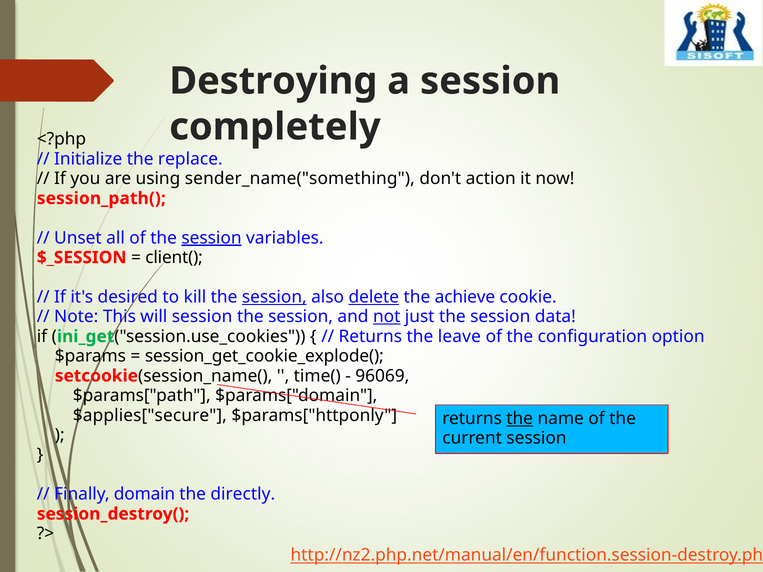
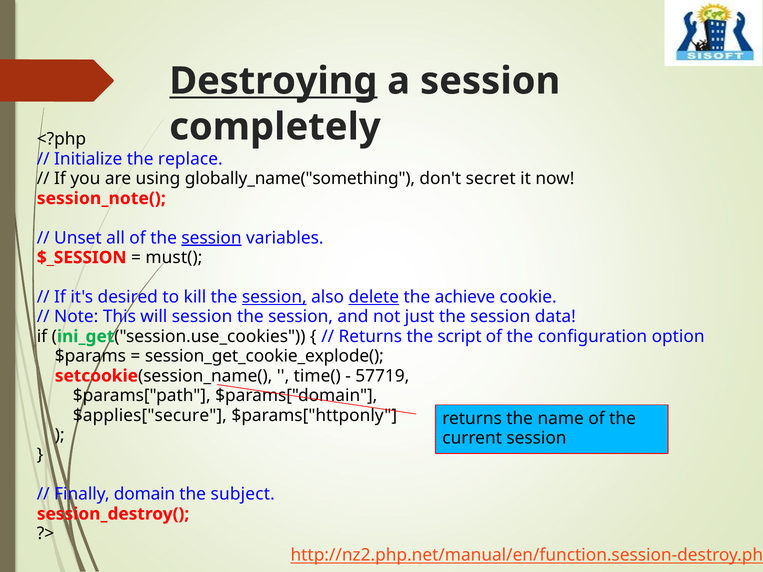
Destroying underline: none -> present (273, 81)
sender_name("something: sender_name("something -> globally_name("something (300, 179)
action: action -> secret (491, 179)
session_path(: session_path( -> session_note( (101, 198)
client(: client( -> must( (174, 258)
not underline: present -> none (387, 317)
leave: leave -> script (460, 337)
96069: 96069 -> 57719 (382, 376)
the underline: present -> none (520, 418)
directly: directly -> subject (243, 494)
